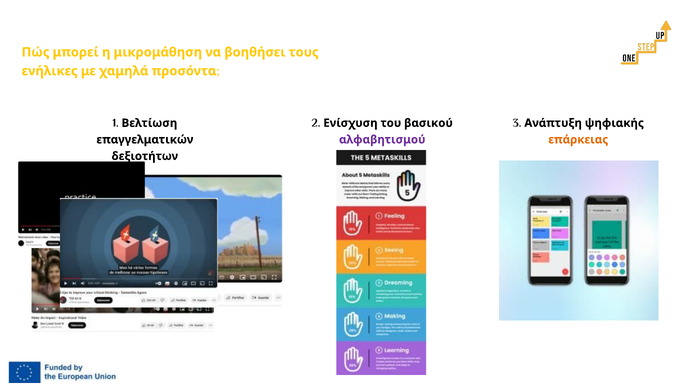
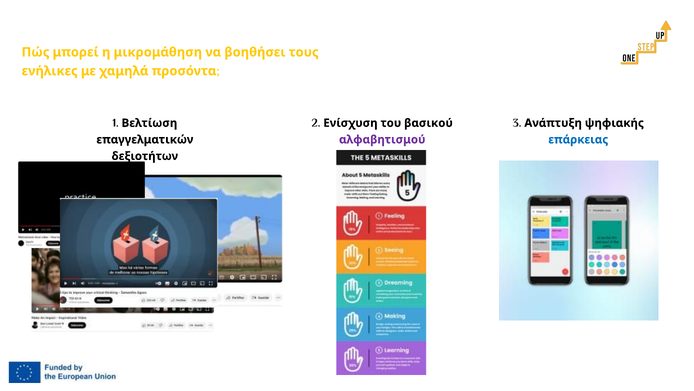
επάρκειας colour: orange -> blue (578, 139)
